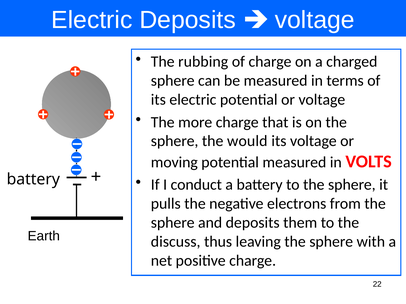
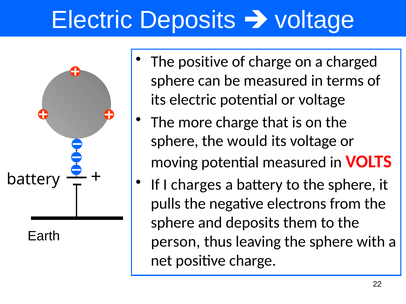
The rubbing: rubbing -> positive (203, 62)
conduct: conduct -> charges (196, 185)
discuss: discuss -> person (176, 242)
